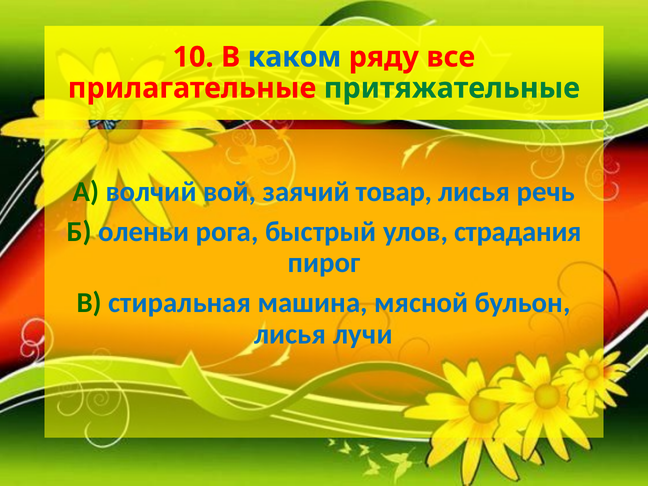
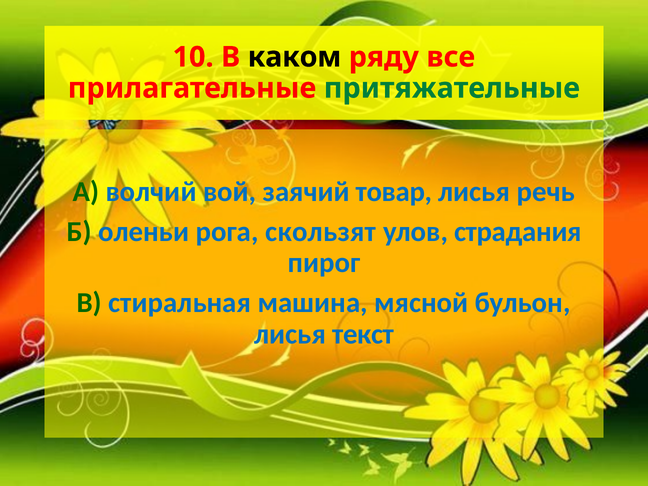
каком colour: blue -> black (295, 57)
быстрый: быстрый -> скользят (321, 232)
лучи: лучи -> текст (363, 334)
